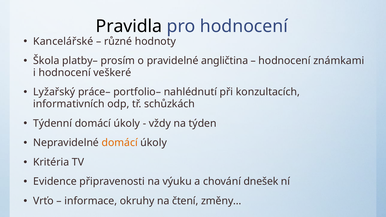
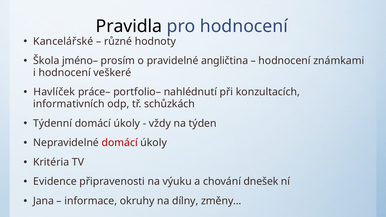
platby–: platby– -> jméno– (80, 61)
Lyžařský: Lyžařský -> Havlíček (54, 92)
domácí colour: orange -> red (120, 143)
Vrťo: Vrťo -> Jana (44, 201)
čtení: čtení -> dílny (185, 201)
